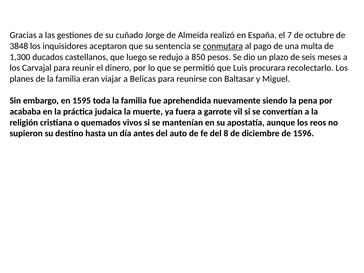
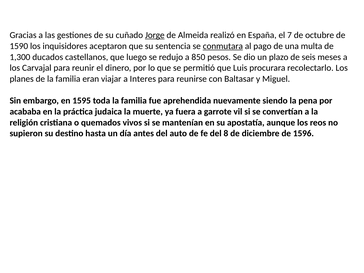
Jorge underline: none -> present (155, 35)
3848: 3848 -> 1590 (19, 46)
Belicas: Belicas -> Interes (143, 79)
